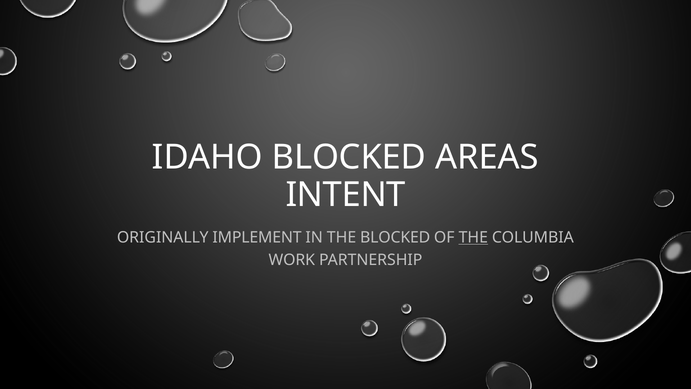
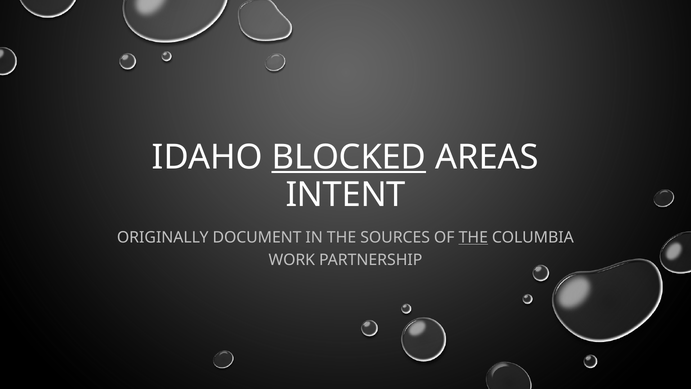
BLOCKED underline: none -> present (349, 157)
IMPLEMENT: IMPLEMENT -> DOCUMENT (257, 237)
THE BLOCKED: BLOCKED -> SOURCES (395, 237)
